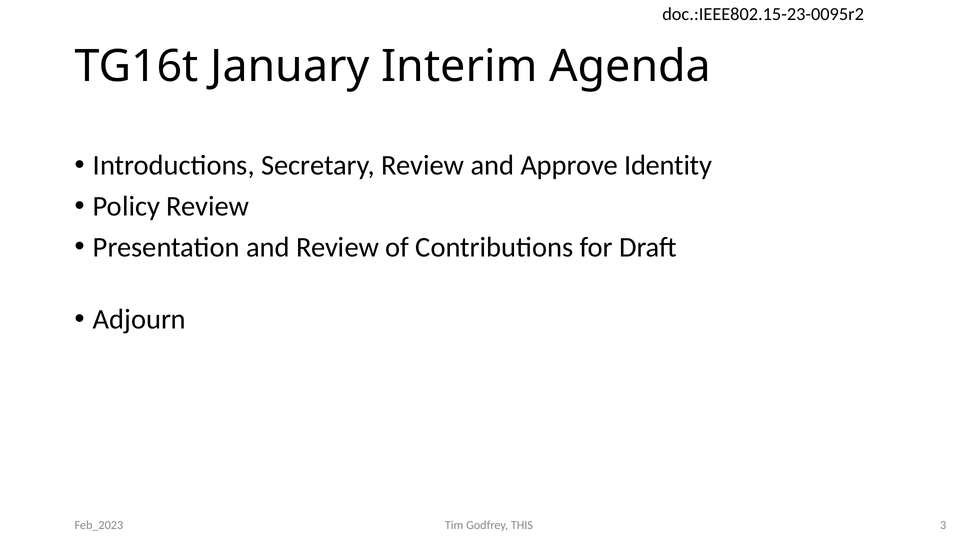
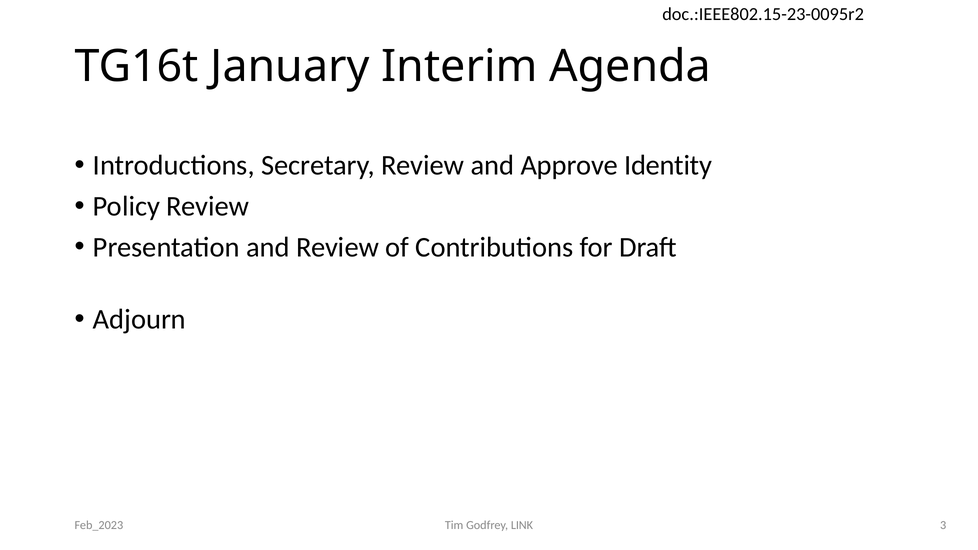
THIS: THIS -> LINK (522, 525)
